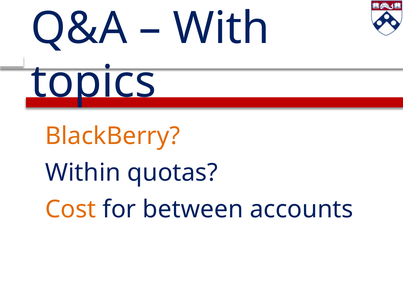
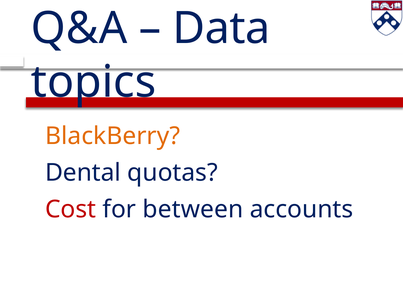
With: With -> Data (221, 28)
Within: Within -> Dental (83, 173)
Cost colour: orange -> red (71, 210)
